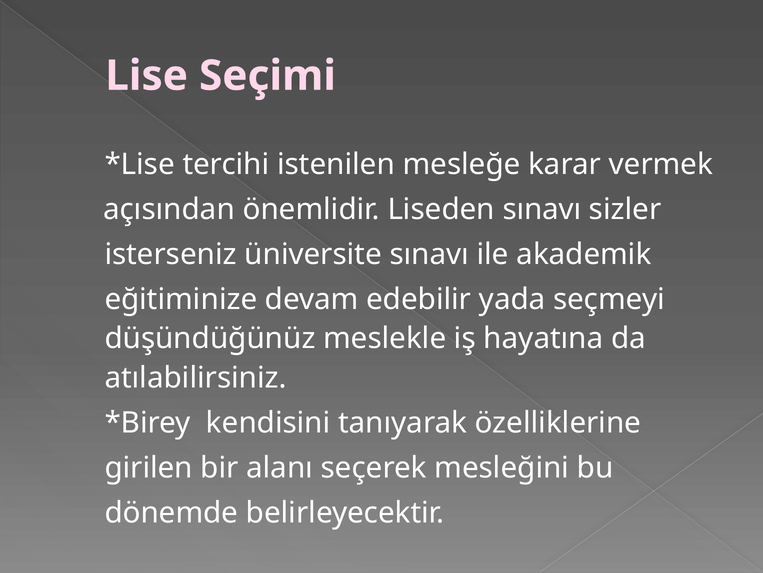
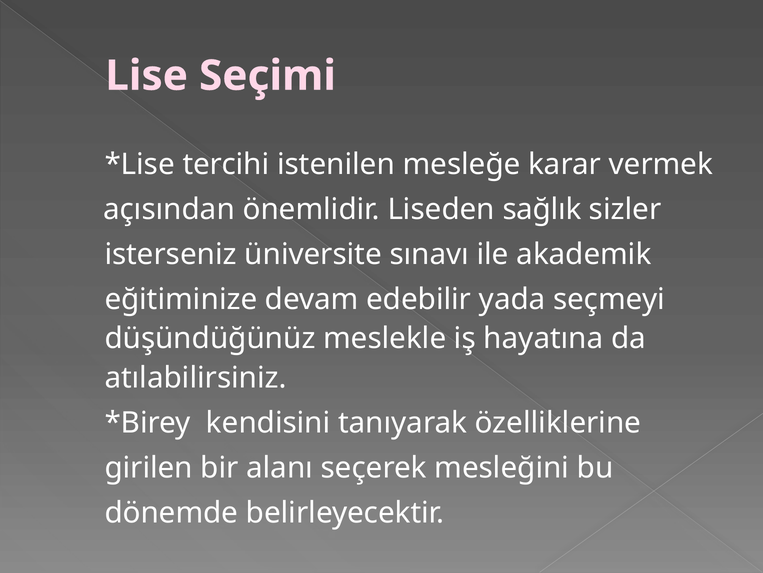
Liseden sınavı: sınavı -> sağlık (542, 209)
